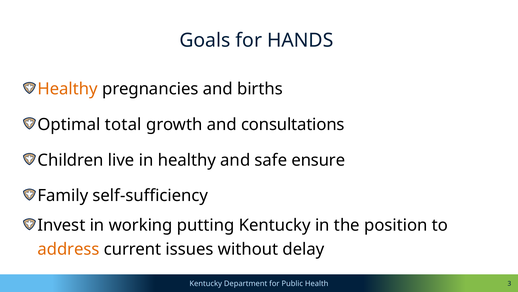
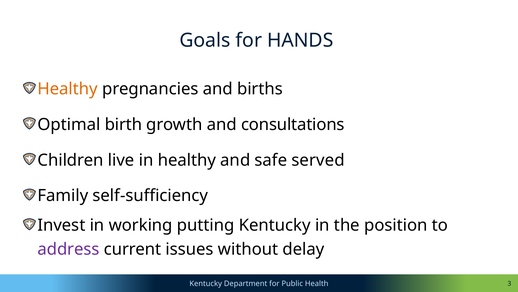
total: total -> birth (123, 124)
ensure: ensure -> served (318, 160)
address colour: orange -> purple (68, 249)
